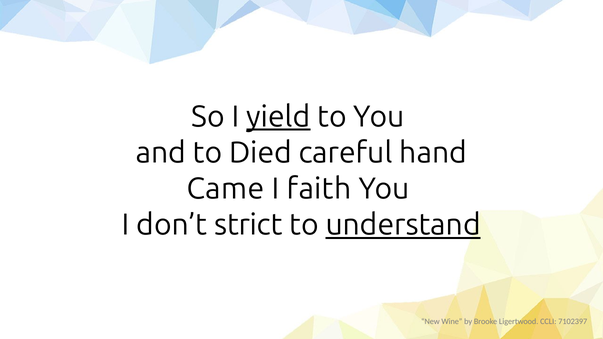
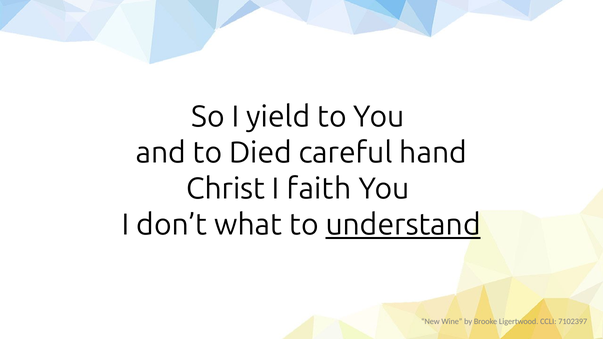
yield underline: present -> none (278, 117)
Came: Came -> Christ (226, 189)
strict: strict -> what (248, 225)
